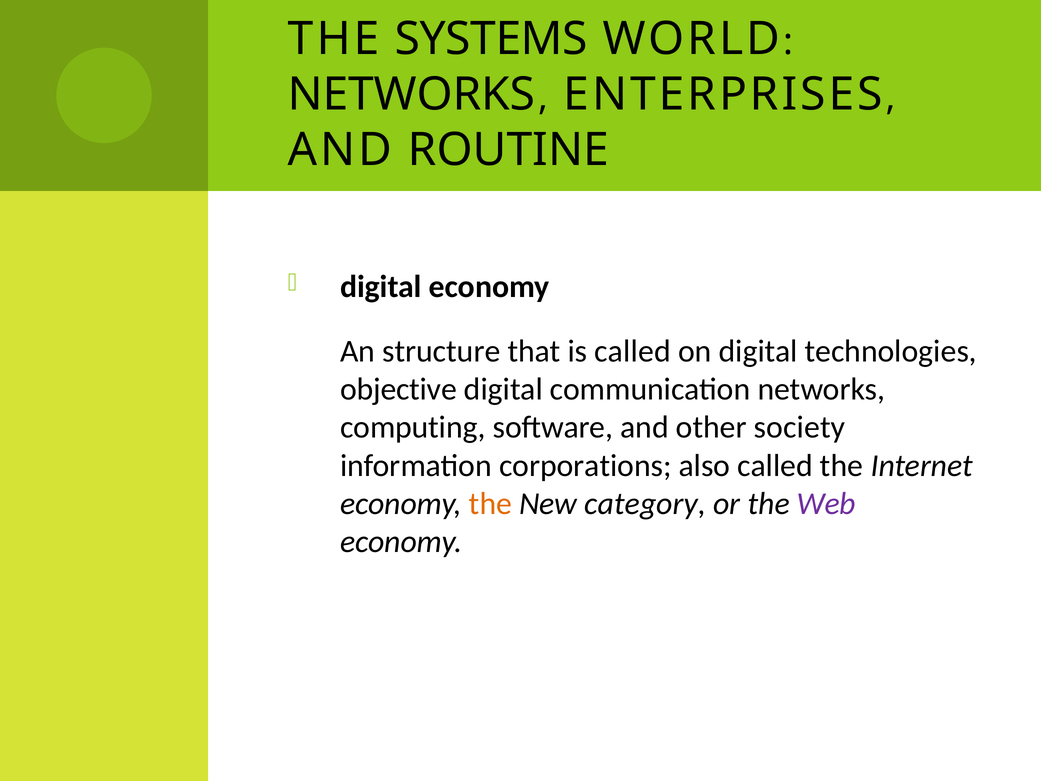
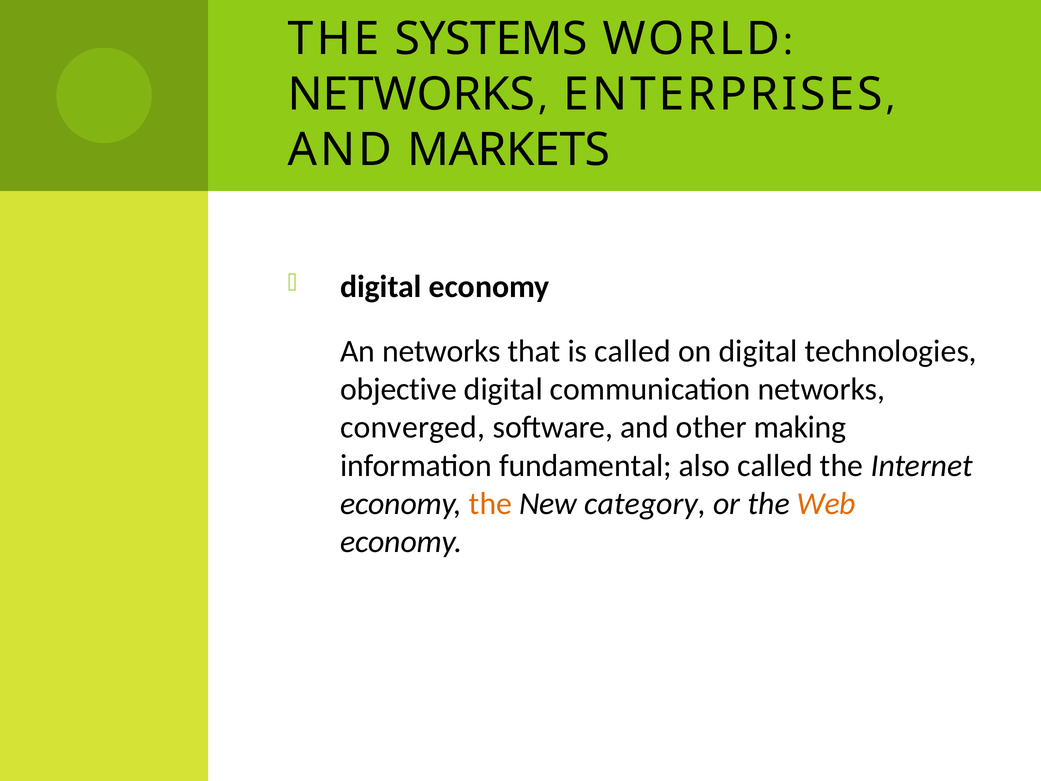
ROUTINE: ROUTINE -> MARKETS (509, 150)
An structure: structure -> networks (441, 351)
computing: computing -> converged (413, 427)
society: society -> making (800, 427)
corporations: corporations -> fundamental (585, 465)
Web colour: purple -> orange (826, 504)
